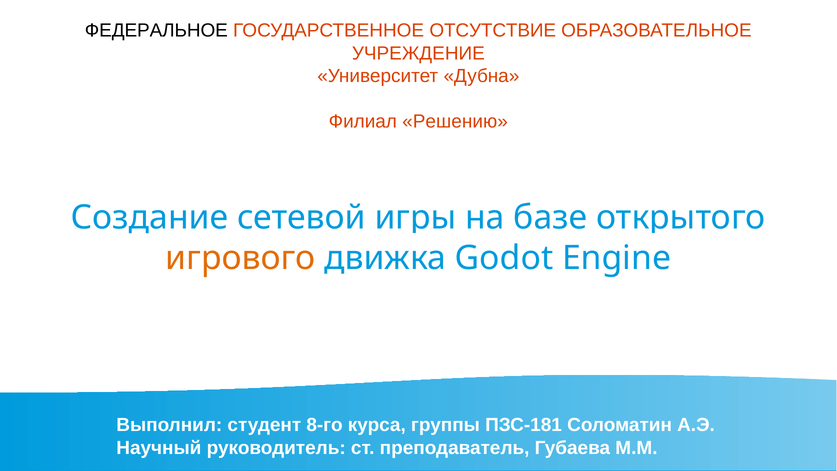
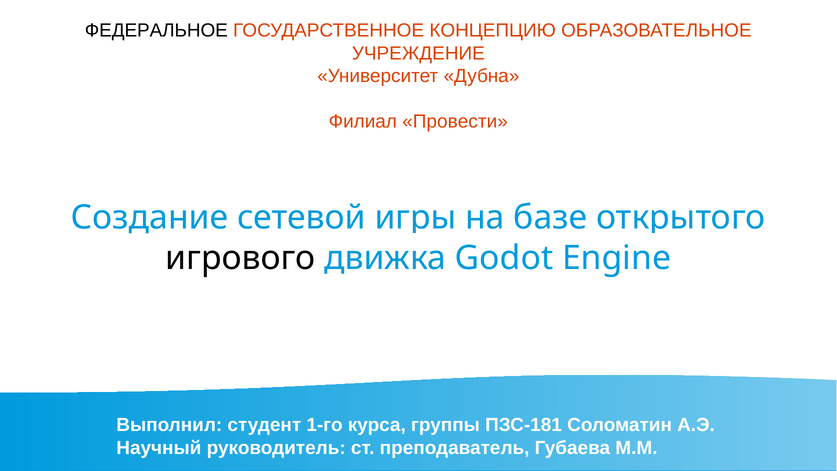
ОТСУТСТВИЕ: ОТСУТСТВИЕ -> КОНЦЕПЦИЮ (493, 30)
Решению: Решению -> Провести (455, 122)
игрового colour: orange -> black (240, 258)
8-го: 8-го -> 1-го (325, 425)
